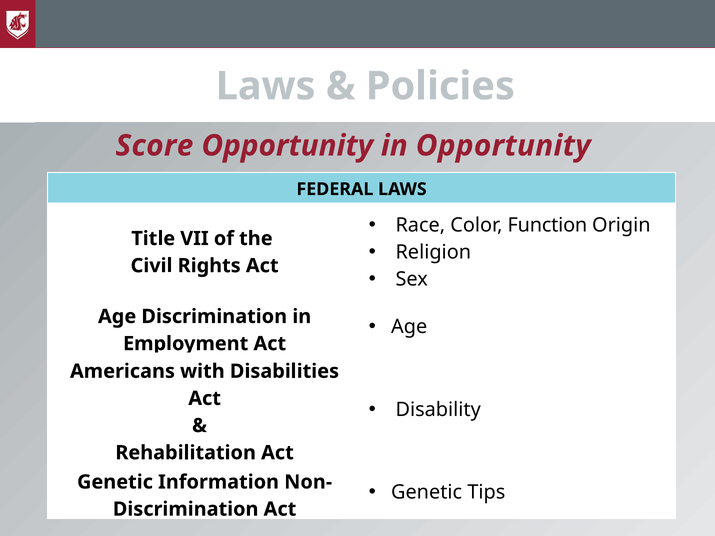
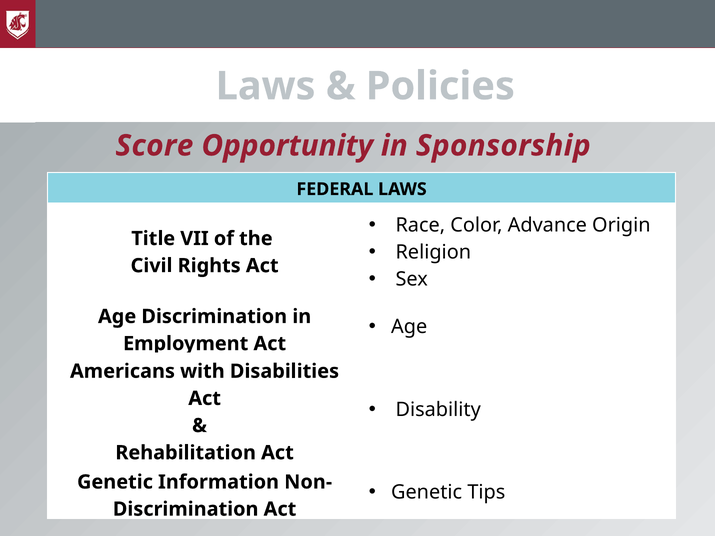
in Opportunity: Opportunity -> Sponsorship (503, 146)
Function: Function -> Advance (547, 225)
